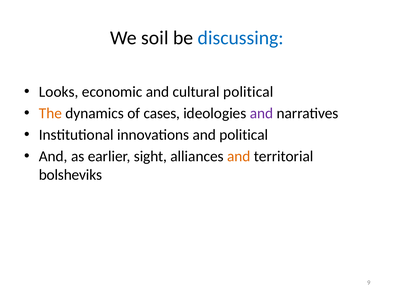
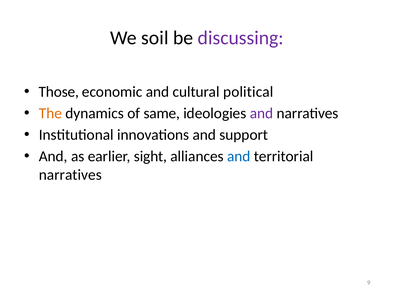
discussing colour: blue -> purple (241, 38)
Looks: Looks -> Those (59, 92)
cases: cases -> same (162, 113)
and political: political -> support (244, 135)
and colour: orange -> blue (239, 156)
bolsheviks: bolsheviks -> narratives (70, 175)
